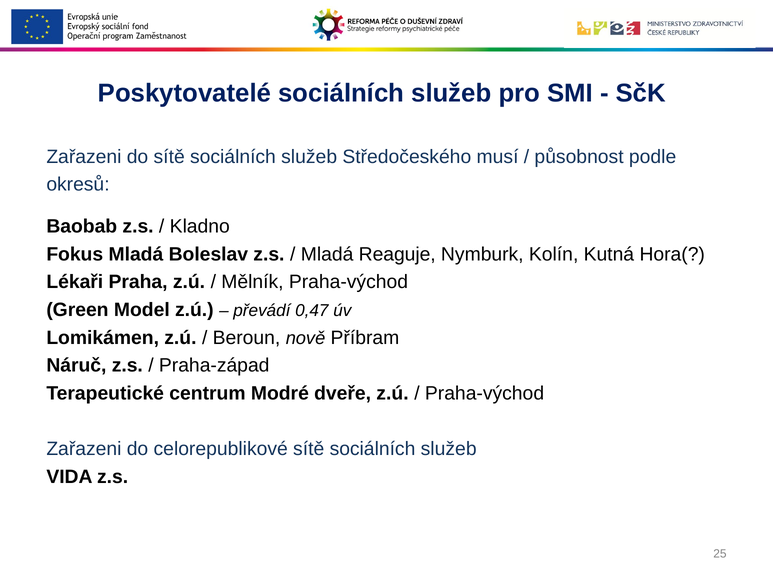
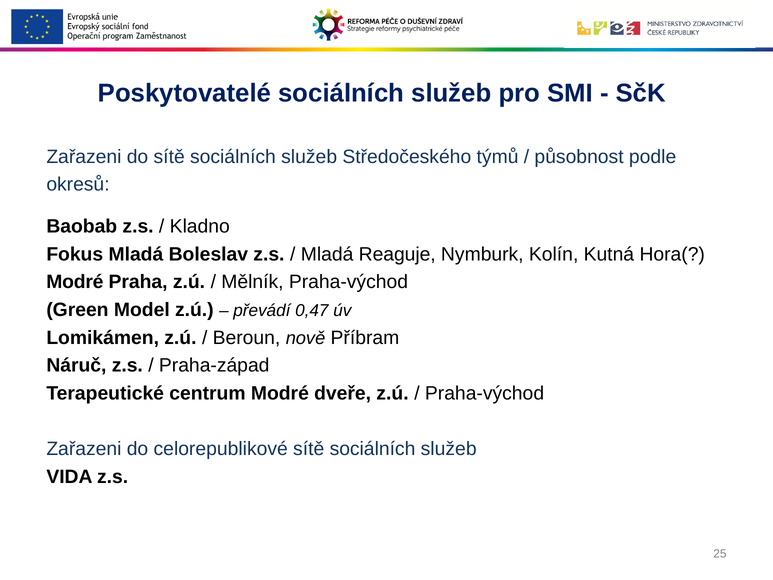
musí: musí -> týmů (498, 157)
Lékaři: Lékaři -> Modré (75, 282)
